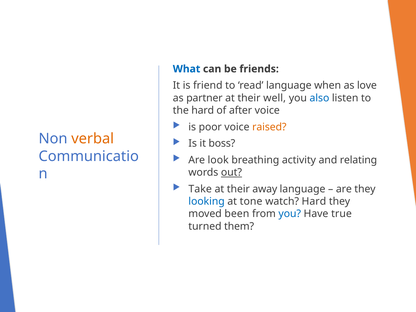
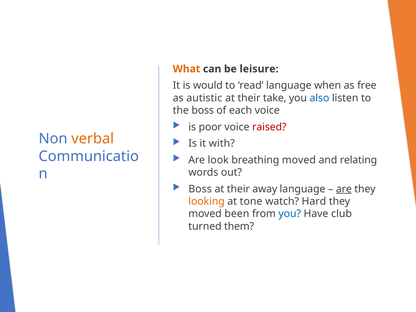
What colour: blue -> orange (187, 69)
friends: friends -> leisure (259, 69)
friend: friend -> would (208, 85)
love: love -> free (367, 85)
partner: partner -> autistic (204, 98)
well: well -> take (275, 98)
the hard: hard -> boss (203, 110)
after: after -> each (241, 110)
raised colour: orange -> red (269, 127)
boss: boss -> with (222, 143)
breathing activity: activity -> moved (299, 160)
out underline: present -> none (231, 172)
Take: Take -> Boss (200, 189)
are underline: none -> present (344, 189)
looking colour: blue -> orange (207, 201)
true: true -> club (341, 214)
